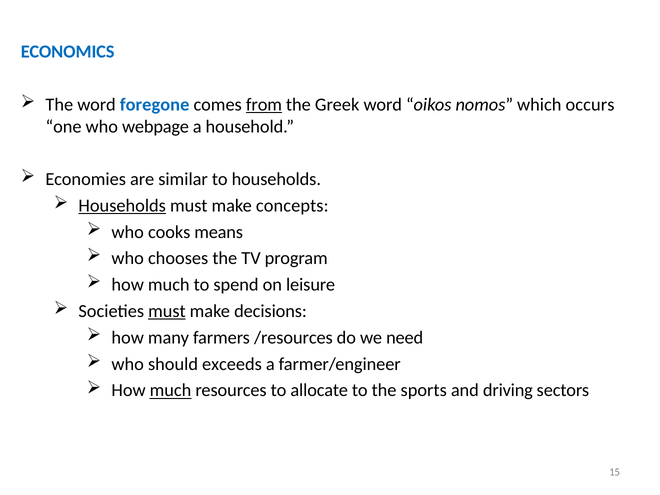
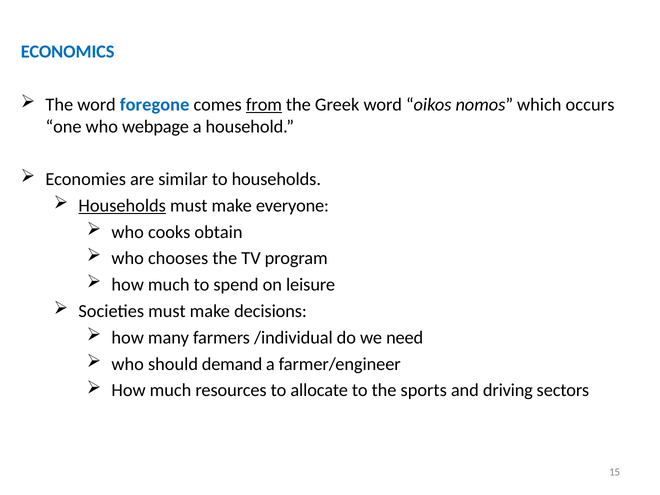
concepts: concepts -> everyone (292, 206)
means: means -> obtain (219, 232)
must underline: present -> none (167, 311)
/resources: /resources -> /individual (293, 338)
exceeds: exceeds -> demand (232, 364)
much underline: present -> none (170, 390)
